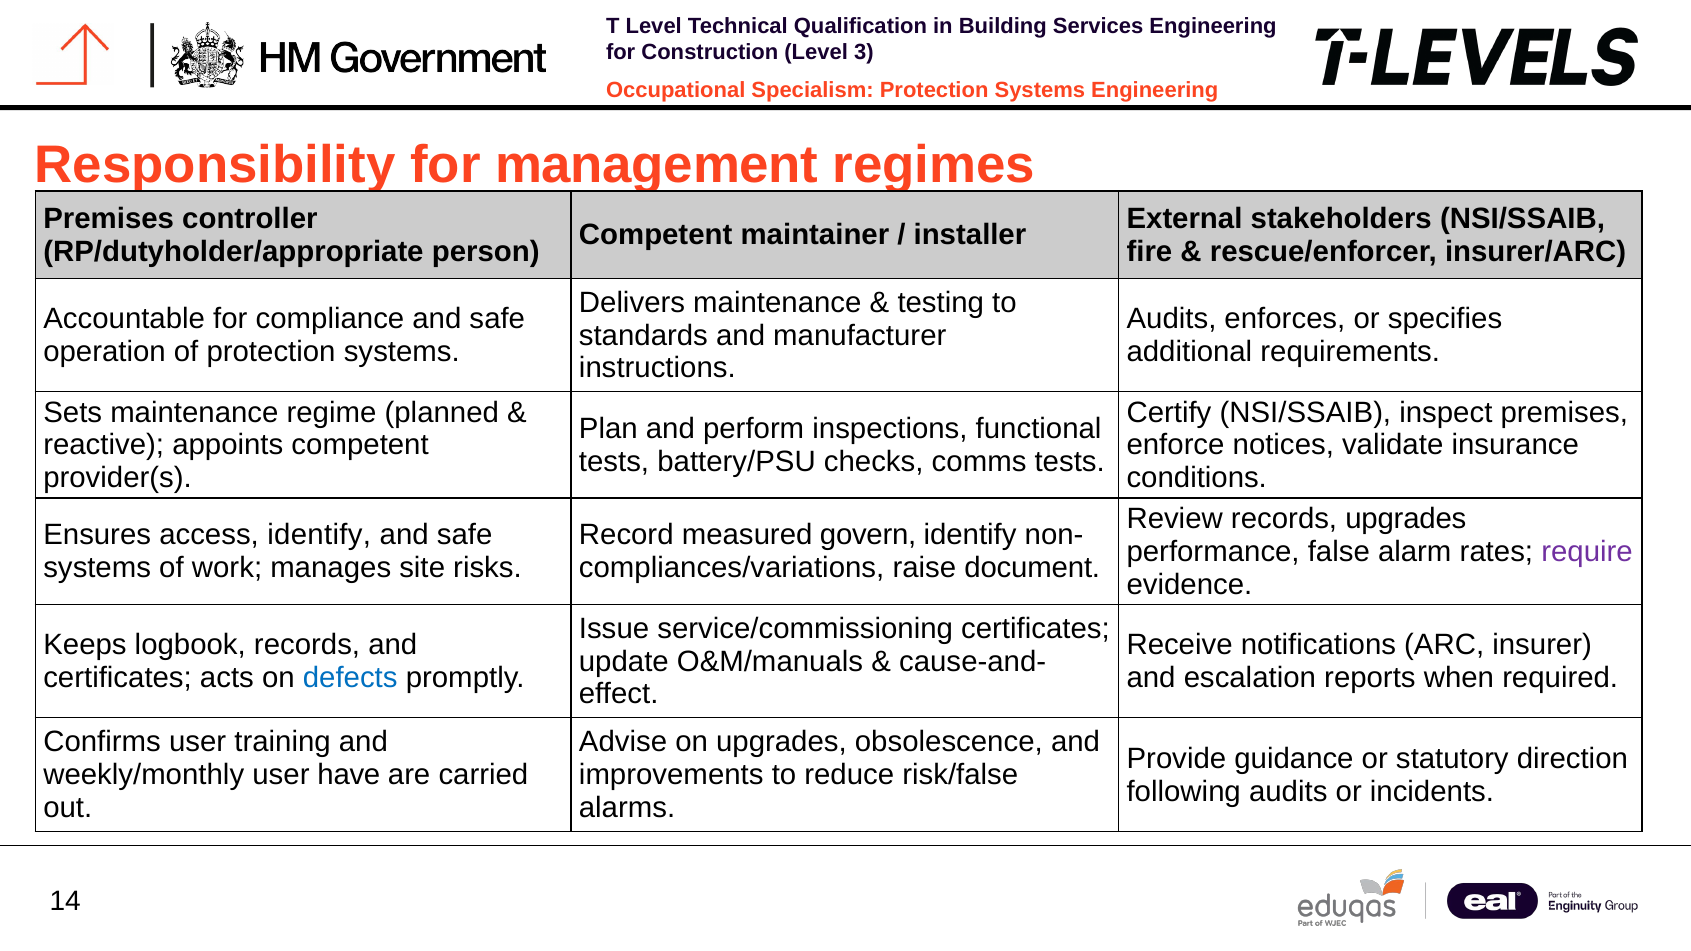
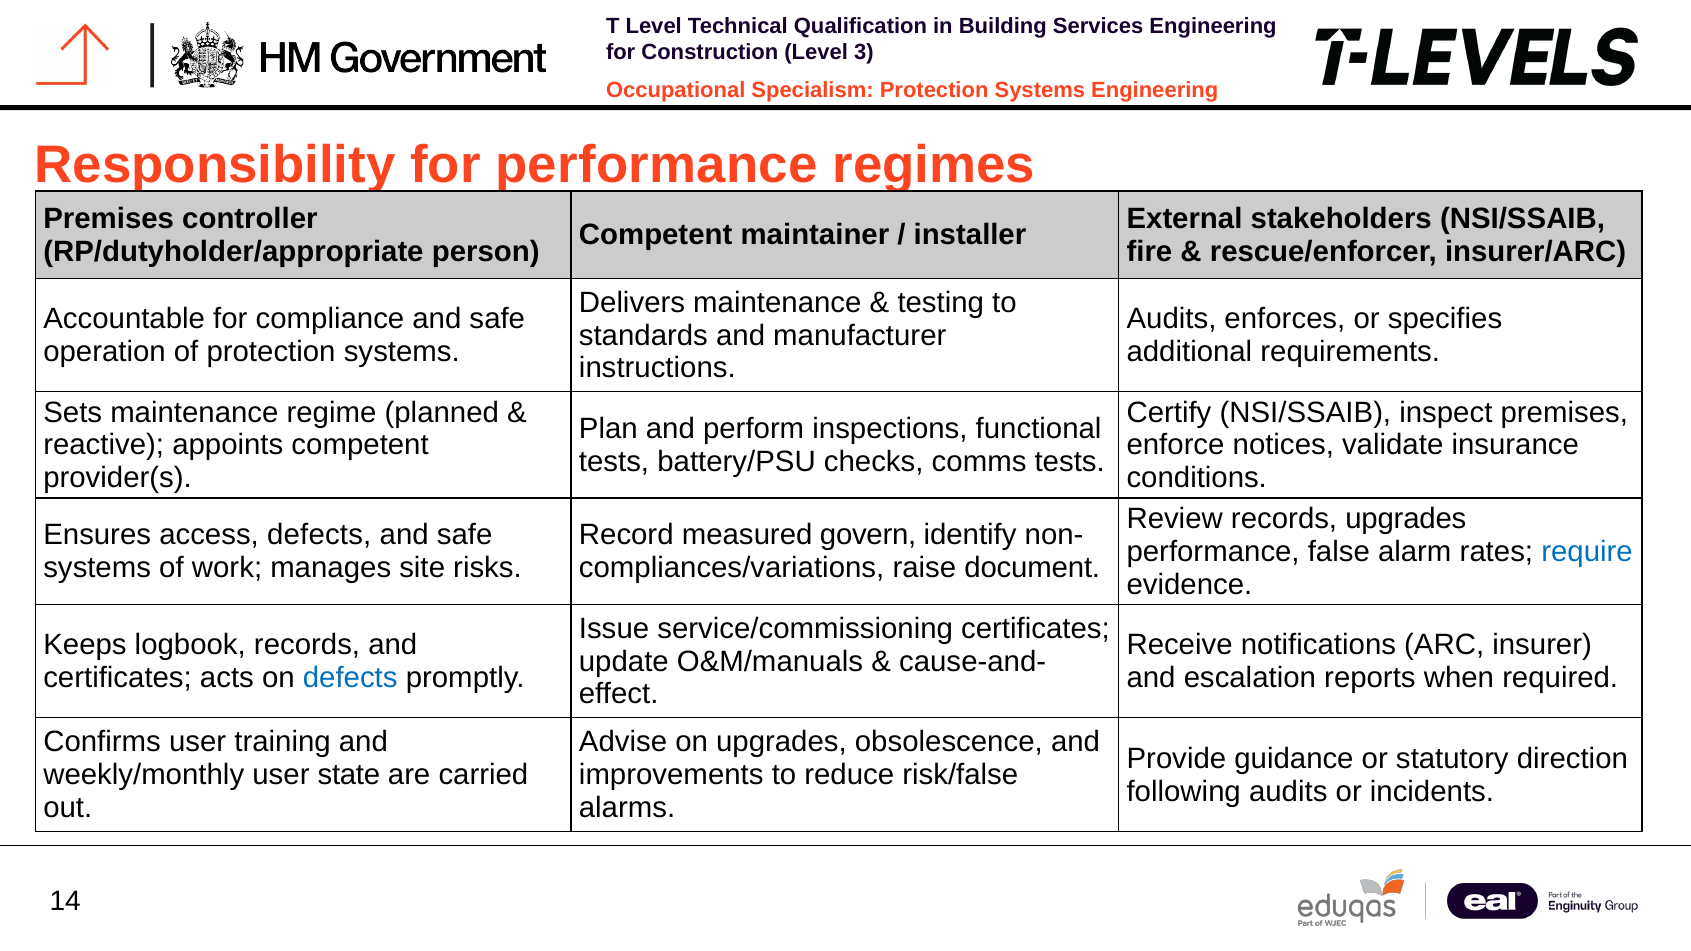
for management: management -> performance (656, 165)
access identify: identify -> defects (319, 535)
require colour: purple -> blue (1587, 552)
have: have -> state (349, 775)
